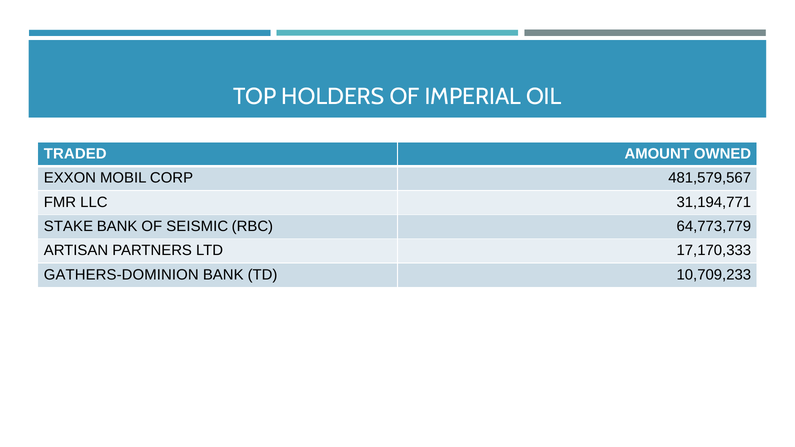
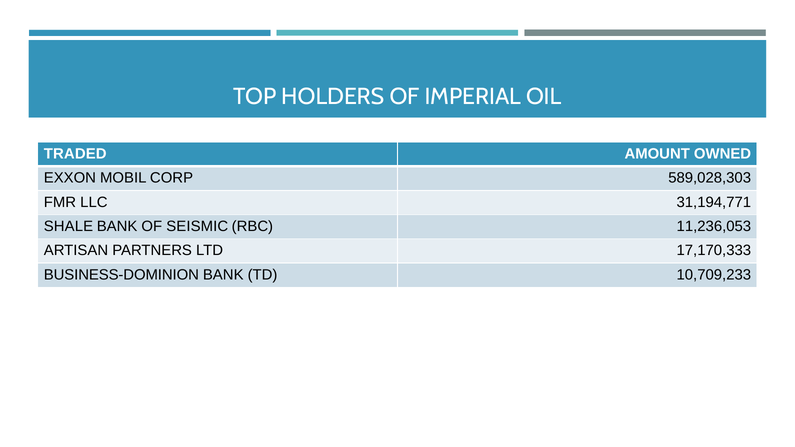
481,579,567: 481,579,567 -> 589,028,303 (710, 178)
STAKE: STAKE -> SHALE (68, 226)
64,773,779: 64,773,779 -> 11,236,053 (714, 226)
GATHERS-DOMINION: GATHERS-DOMINION -> BUSINESS-DOMINION (121, 275)
